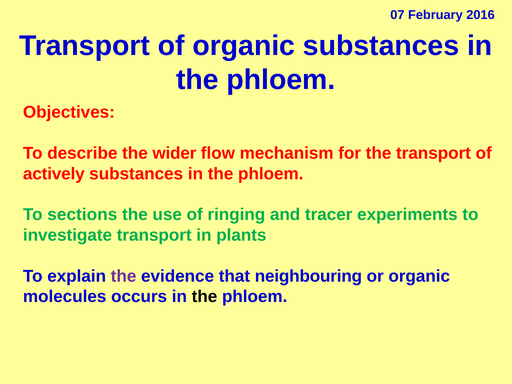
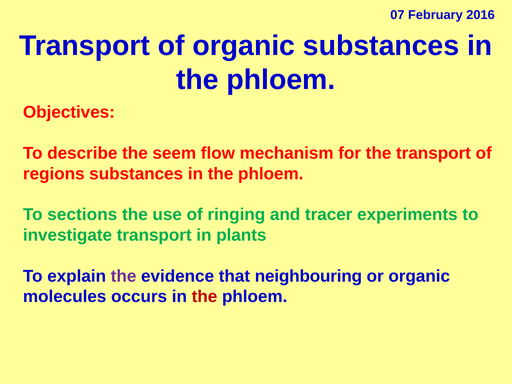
wider: wider -> seem (174, 153)
actively: actively -> regions (54, 174)
the colour: black -> red (204, 297)
